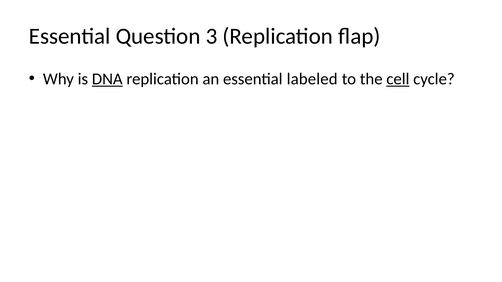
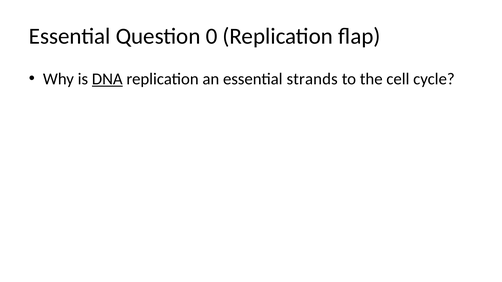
3: 3 -> 0 (211, 36)
labeled: labeled -> strands (312, 79)
cell underline: present -> none (398, 79)
